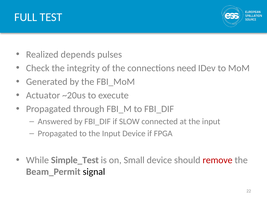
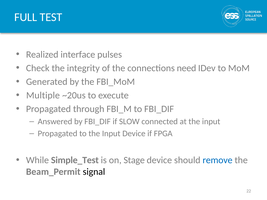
depends: depends -> interface (78, 55)
Actuator: Actuator -> Multiple (43, 95)
Small: Small -> Stage (134, 160)
remove colour: red -> blue (218, 160)
